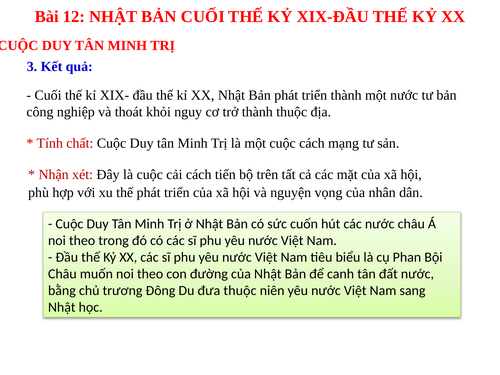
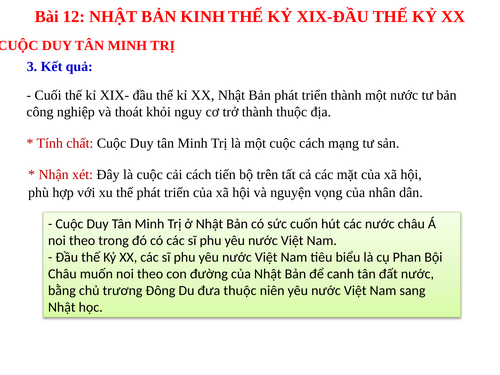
BẢN CUỐI: CUỐI -> KINH (203, 17)
